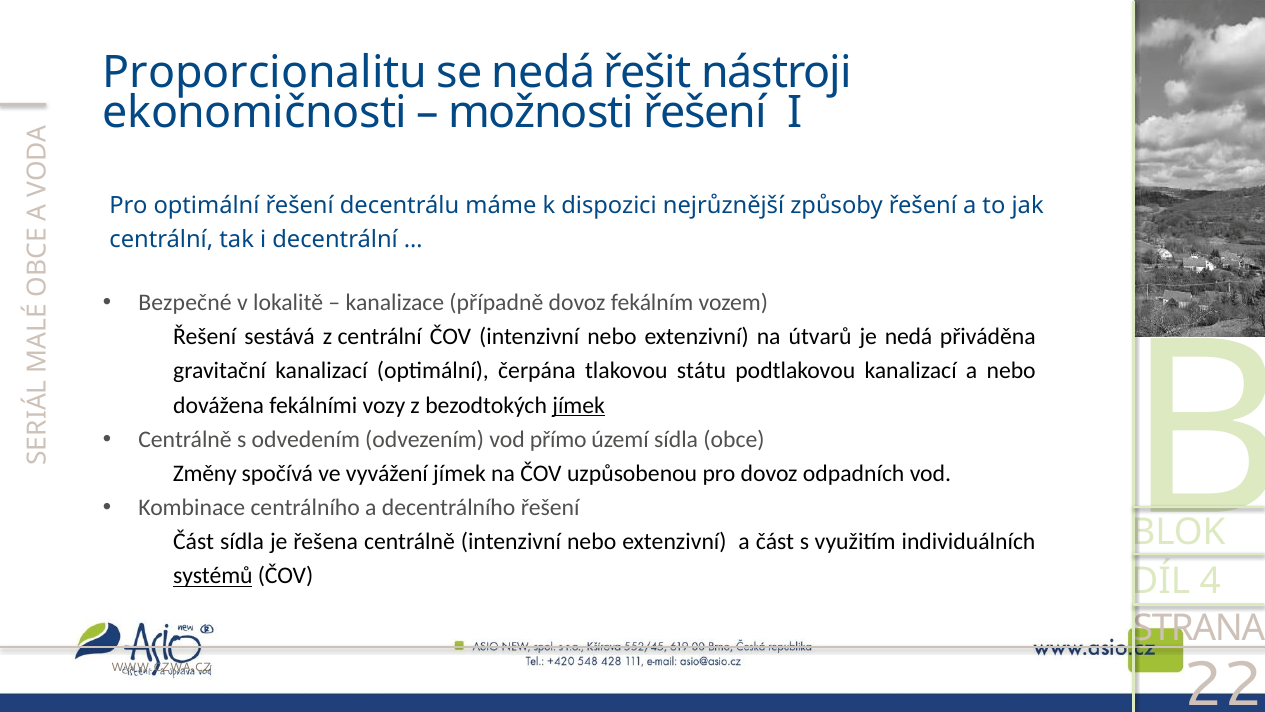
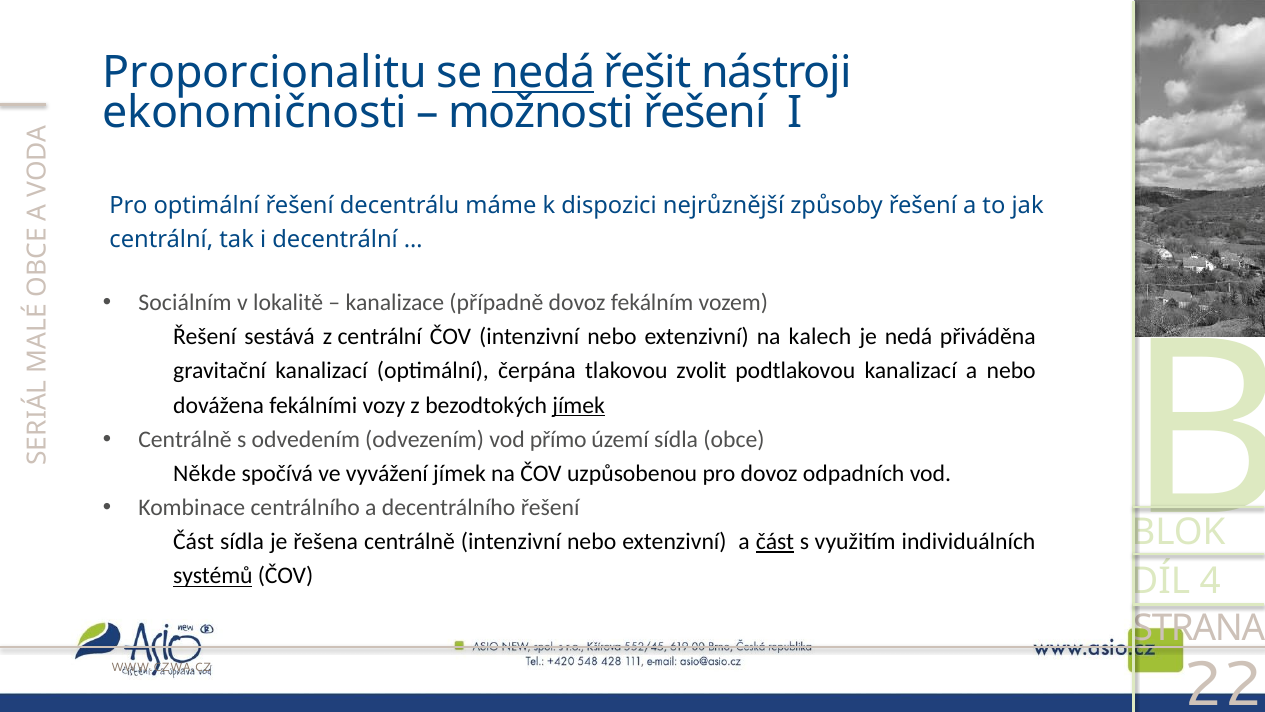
nedá underline: none -> present (543, 73)
Bezpečné: Bezpečné -> Sociálním (185, 303)
útvarů: útvarů -> kalech (820, 337)
státu: státu -> zvolit (702, 371)
Změny: Změny -> Někde (205, 473)
část underline: none -> present (775, 542)
